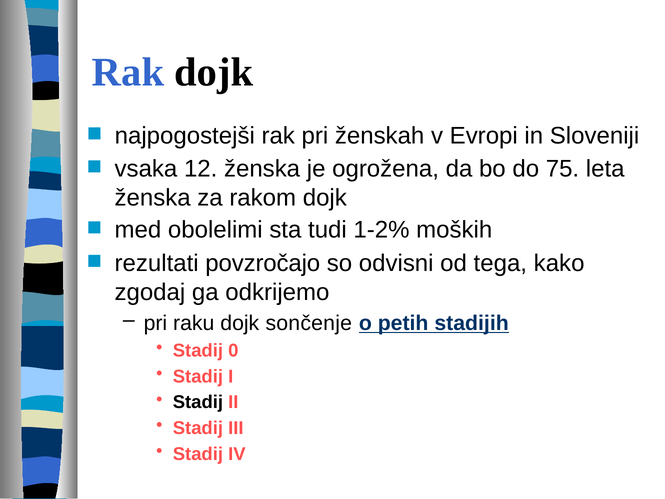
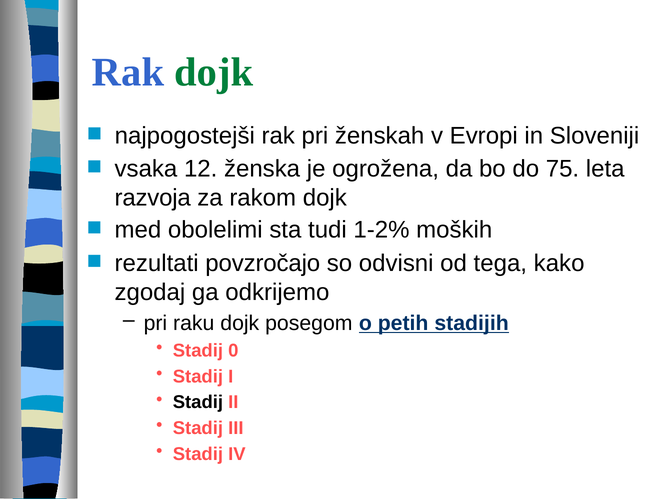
dojk colour: black -> green (214, 72)
ženska: ženska -> razvoja (153, 198)
sončenje: sončenje -> posegom (309, 323)
